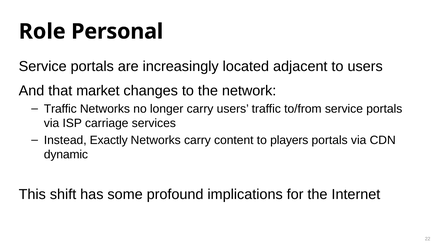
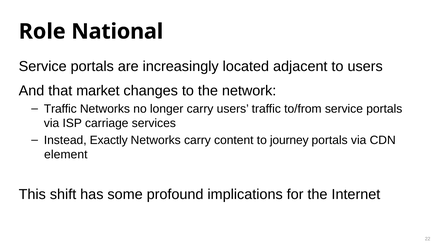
Personal: Personal -> National (117, 31)
players: players -> journey (289, 140)
dynamic: dynamic -> element (66, 155)
